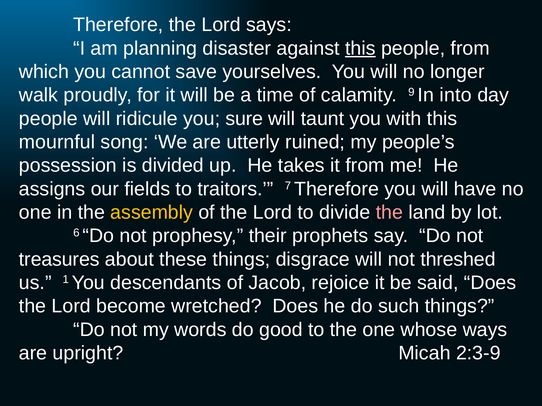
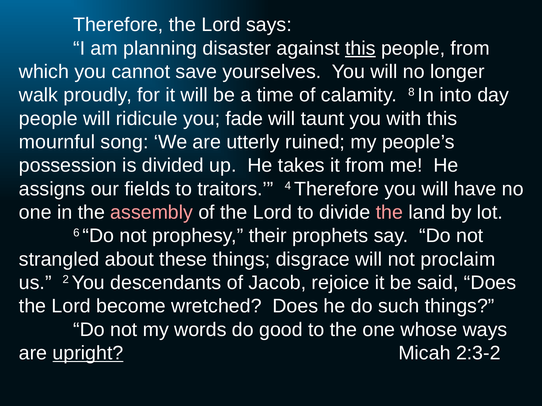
9: 9 -> 8 (411, 92)
sure: sure -> fade (244, 119)
7: 7 -> 4 (288, 186)
assembly colour: yellow -> pink (152, 213)
treasures: treasures -> strangled (59, 260)
threshed: threshed -> proclaim (458, 260)
1: 1 -> 2 (66, 280)
upright underline: none -> present (88, 353)
2:3-9: 2:3-9 -> 2:3-2 (478, 353)
